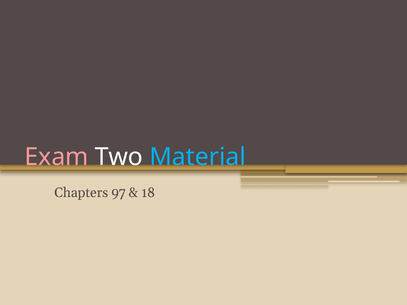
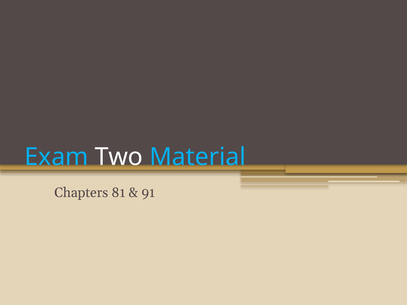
Exam colour: pink -> light blue (56, 157)
97: 97 -> 81 (118, 193)
18: 18 -> 91 (148, 193)
